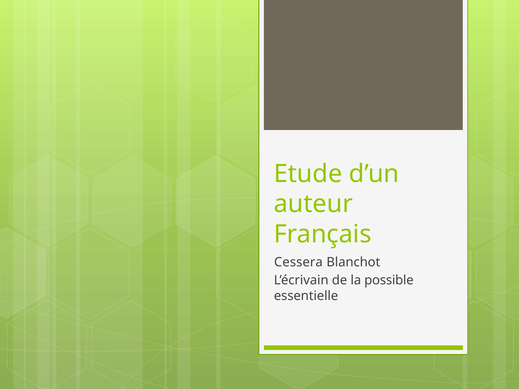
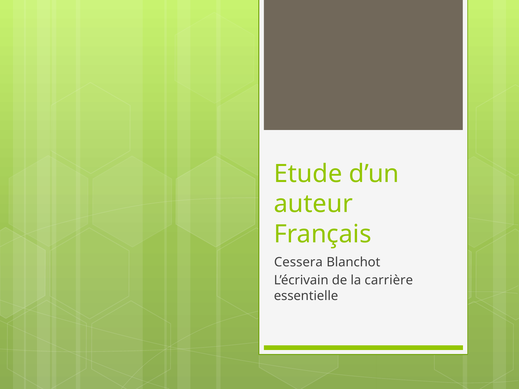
possible: possible -> carrière (389, 280)
